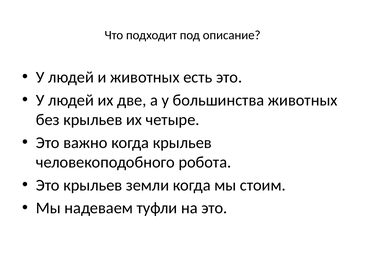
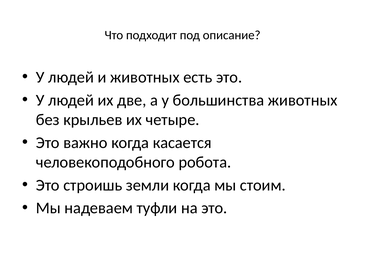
когда крыльев: крыльев -> касается (182, 143)
Это крыльев: крыльев -> строишь (93, 185)
